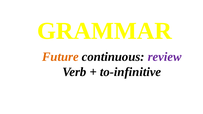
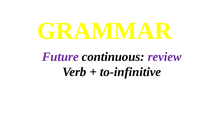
Future colour: orange -> purple (60, 57)
